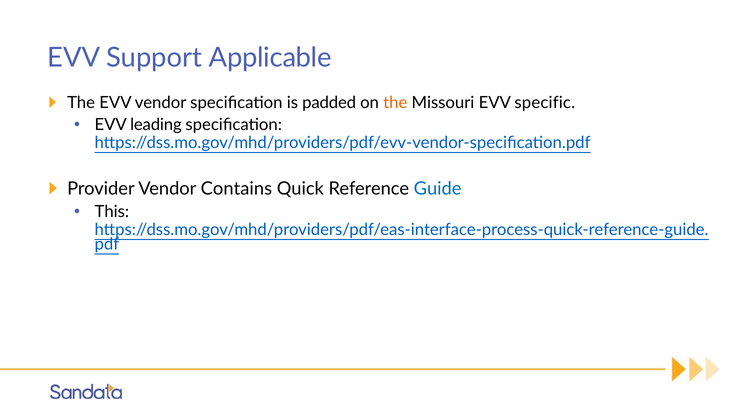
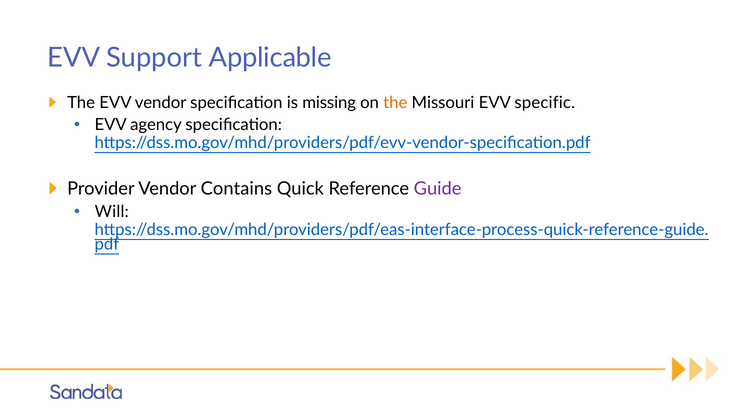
padded: padded -> missing (329, 103)
leading: leading -> agency (156, 125)
Guide colour: blue -> purple (438, 189)
This: This -> Will (112, 212)
